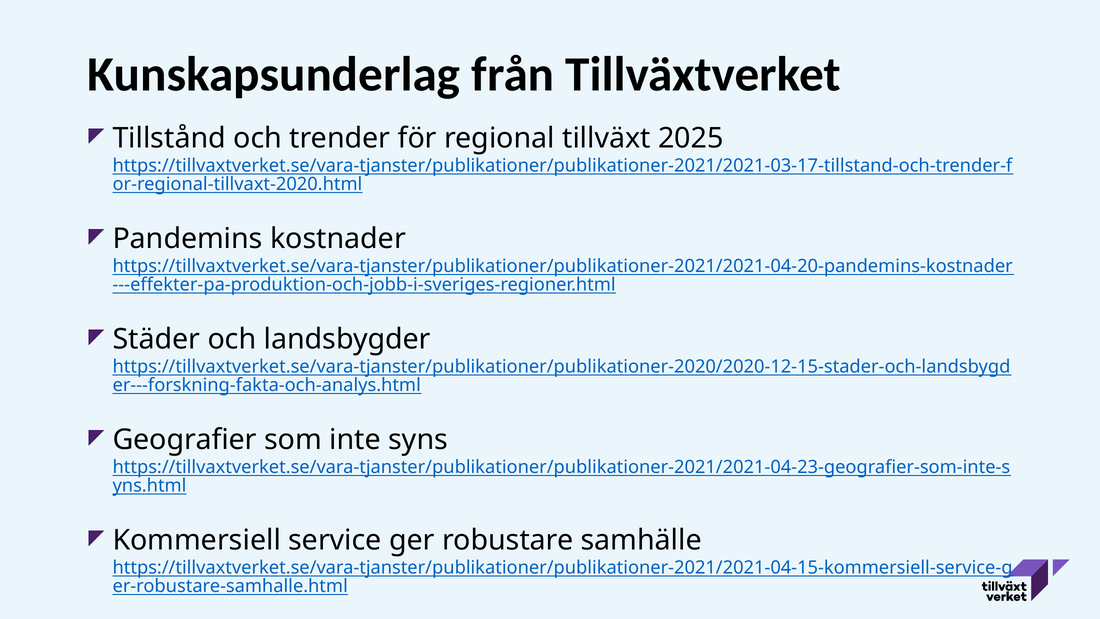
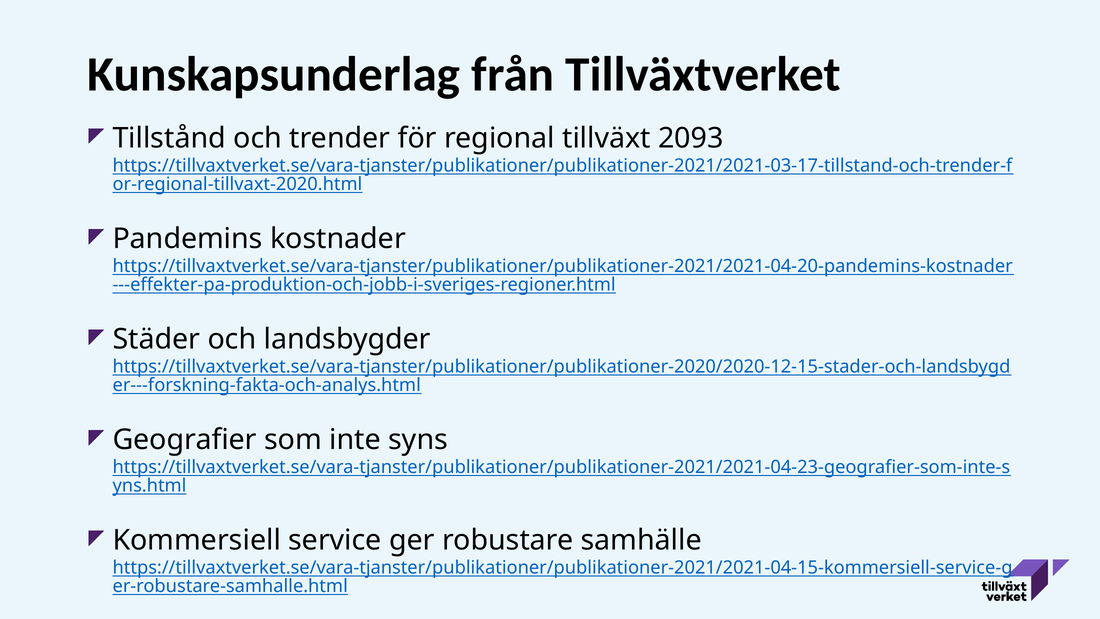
2025: 2025 -> 2093 (691, 138)
